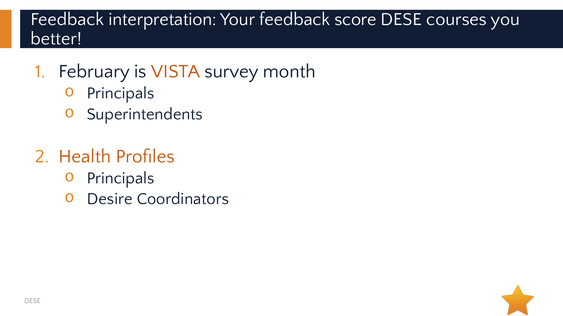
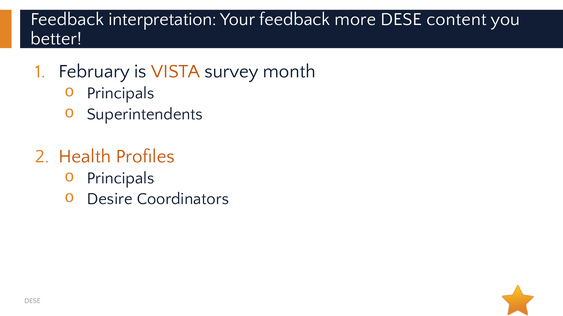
score: score -> more (355, 19)
courses: courses -> content (457, 19)
